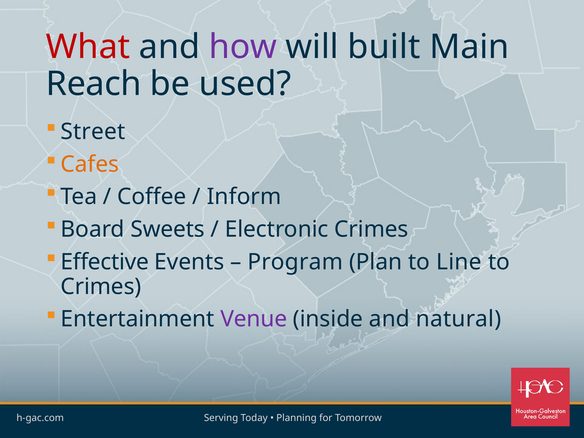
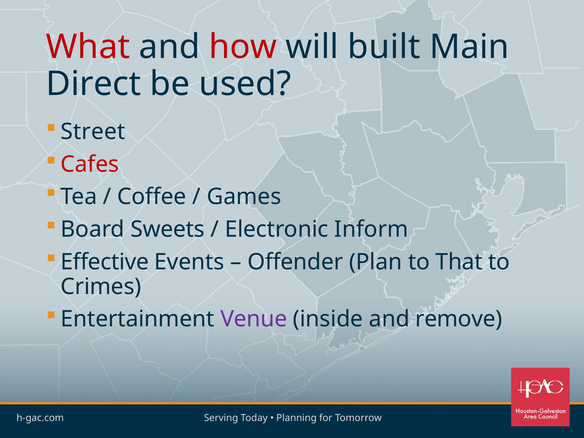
how colour: purple -> red (243, 47)
Reach: Reach -> Direct (94, 84)
Cafes colour: orange -> red (90, 164)
Inform: Inform -> Games (244, 197)
Electronic Crimes: Crimes -> Inform (371, 229)
Program: Program -> Offender (295, 262)
Line: Line -> That (459, 262)
natural: natural -> remove (459, 319)
